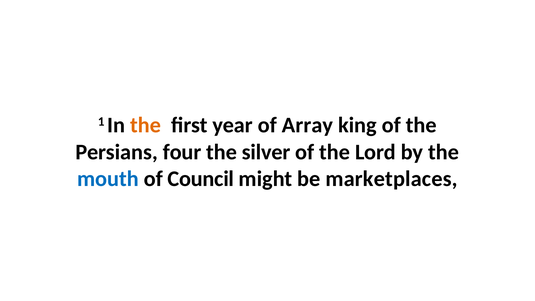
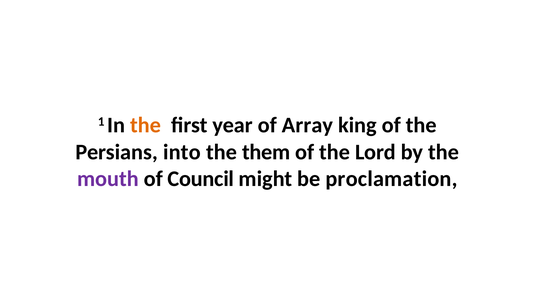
four: four -> into (182, 152)
silver: silver -> them (266, 152)
mouth colour: blue -> purple (108, 179)
marketplaces: marketplaces -> proclamation (391, 179)
